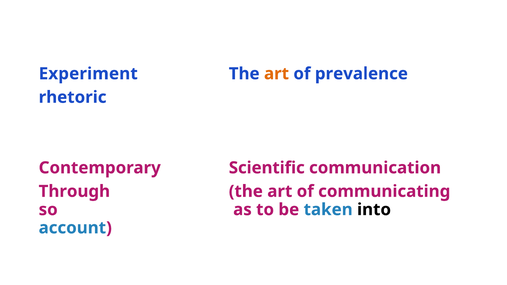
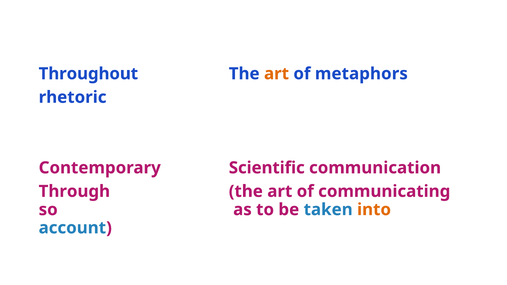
Experiment: Experiment -> Throughout (88, 74)
prevalence: prevalence -> metaphors (361, 74)
into colour: black -> orange (374, 210)
